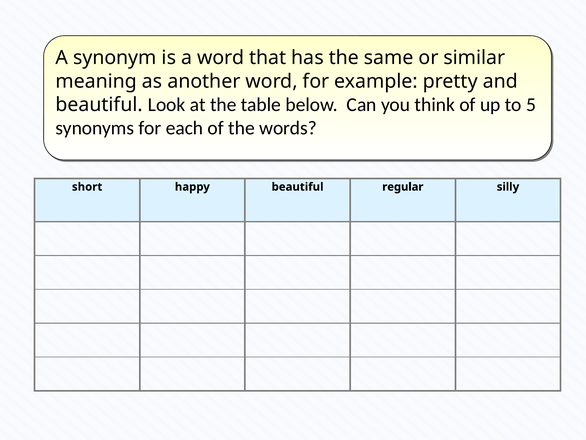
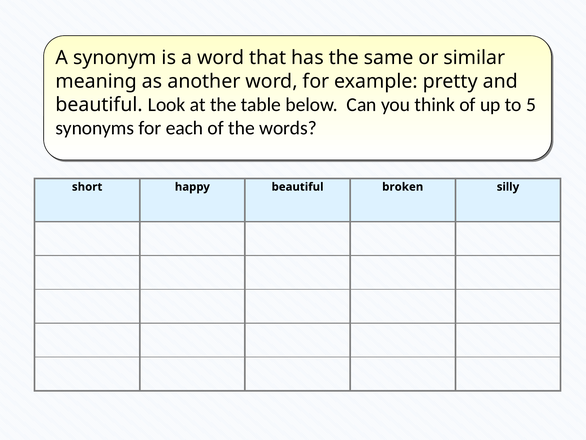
regular: regular -> broken (403, 187)
